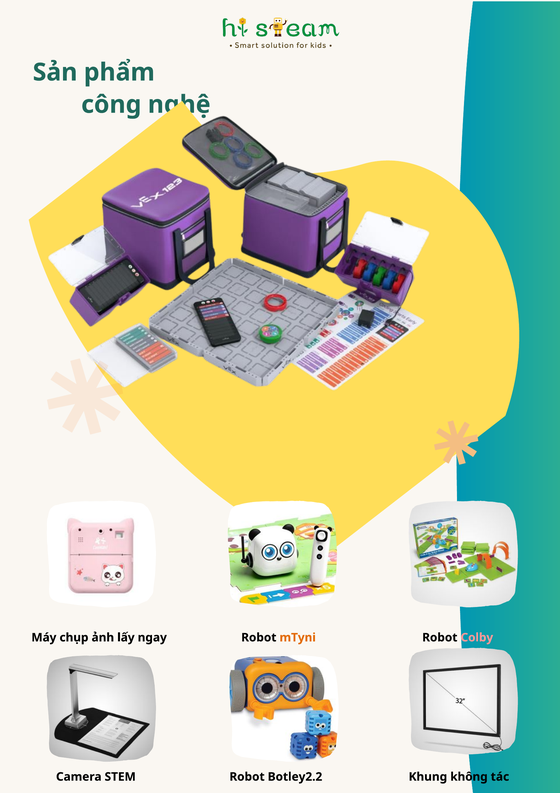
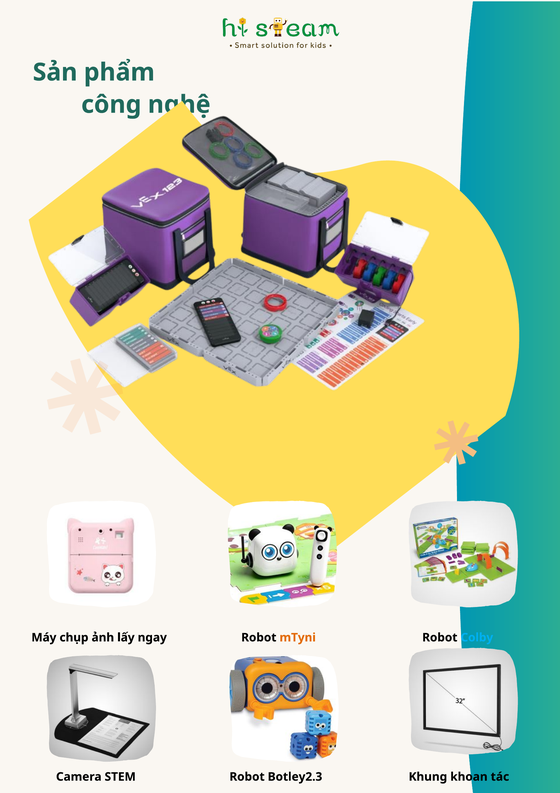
Colby colour: pink -> light blue (477, 637)
Botley2.2: Botley2.2 -> Botley2.3 (295, 776)
không: không -> khoan (469, 776)
